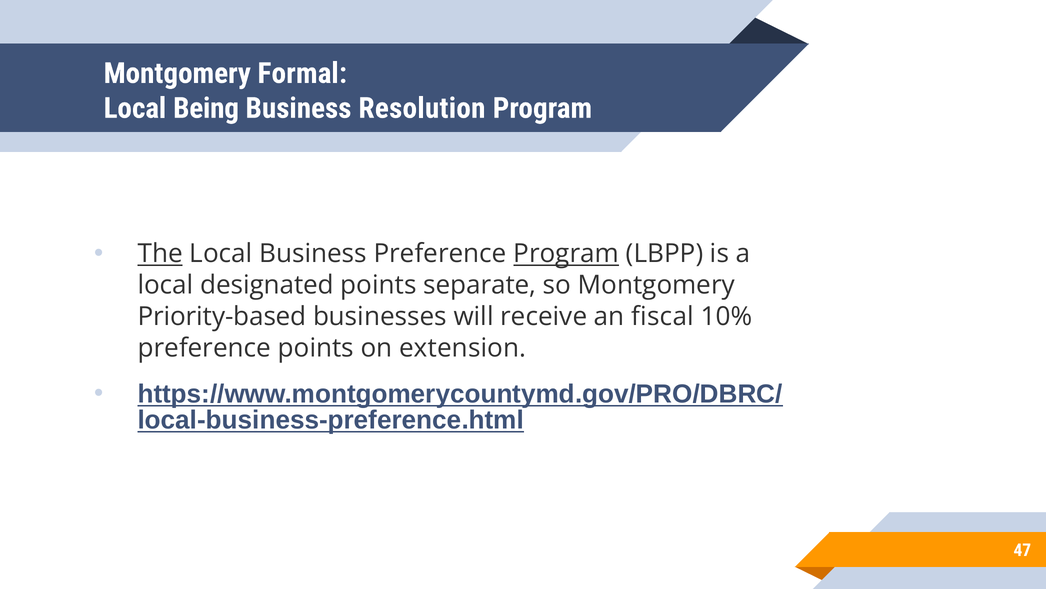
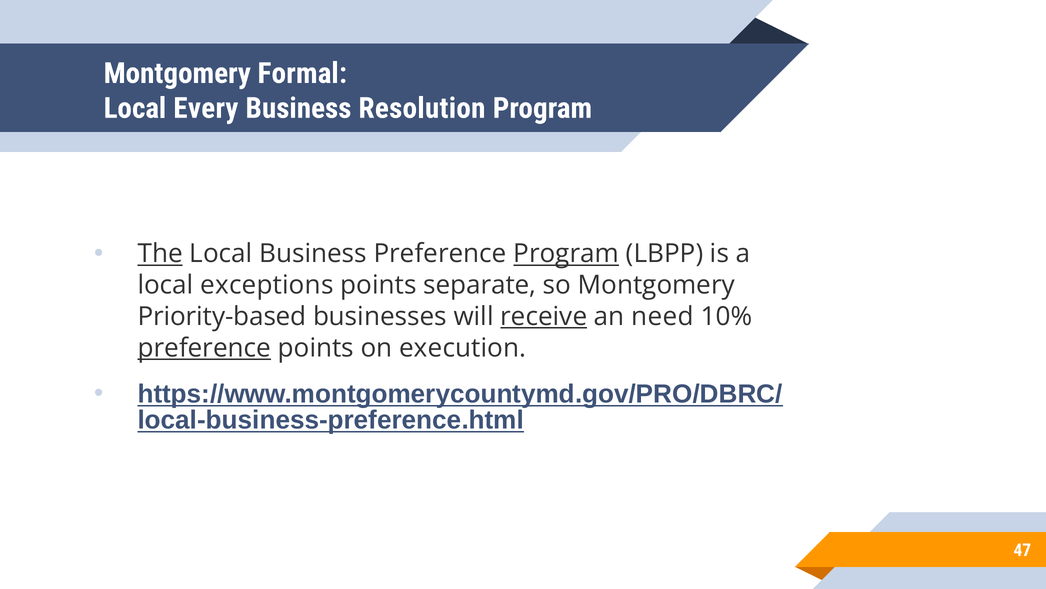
Being: Being -> Every (206, 108)
designated: designated -> exceptions (267, 285)
receive underline: none -> present (544, 316)
fiscal: fiscal -> need (663, 316)
preference underline: none -> present (204, 348)
extension: extension -> execution (463, 348)
